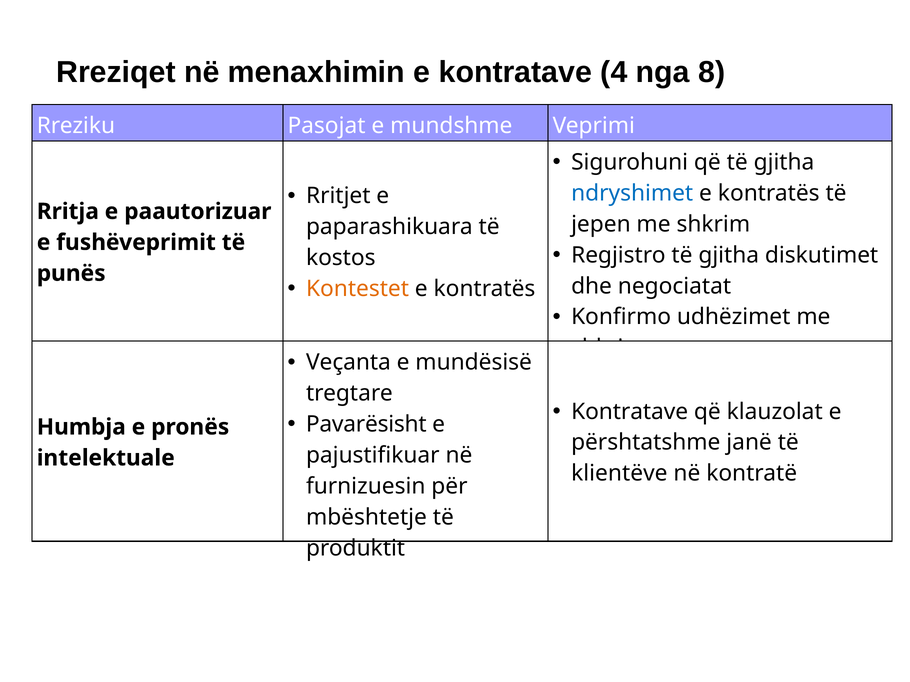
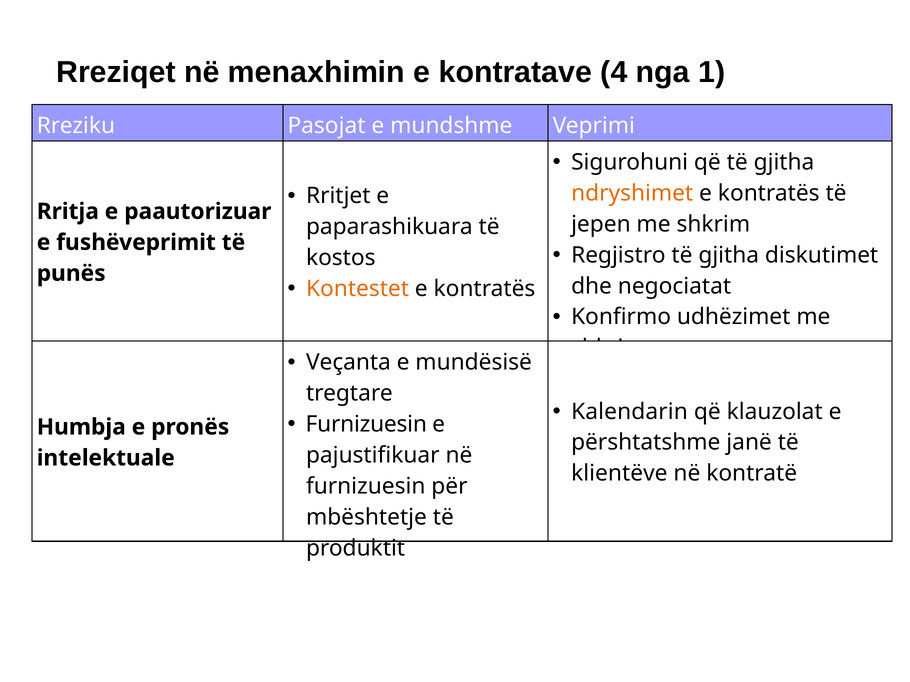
8: 8 -> 1 (712, 72)
ndryshimet colour: blue -> orange (632, 193)
Kontratave: Kontratave -> Kalendarin (630, 412)
Pavarësisht: Pavarësisht -> Furnizuesin (366, 425)
